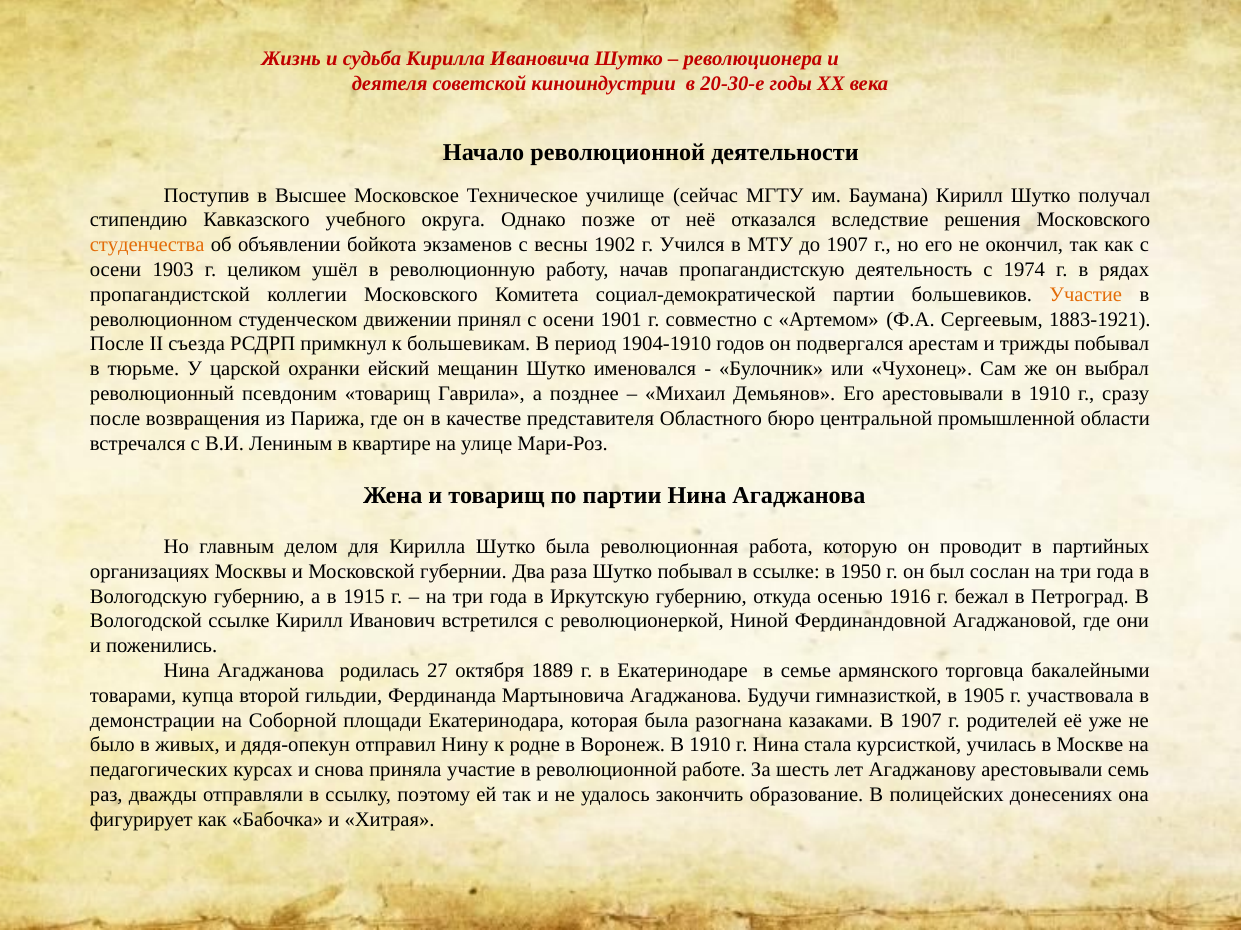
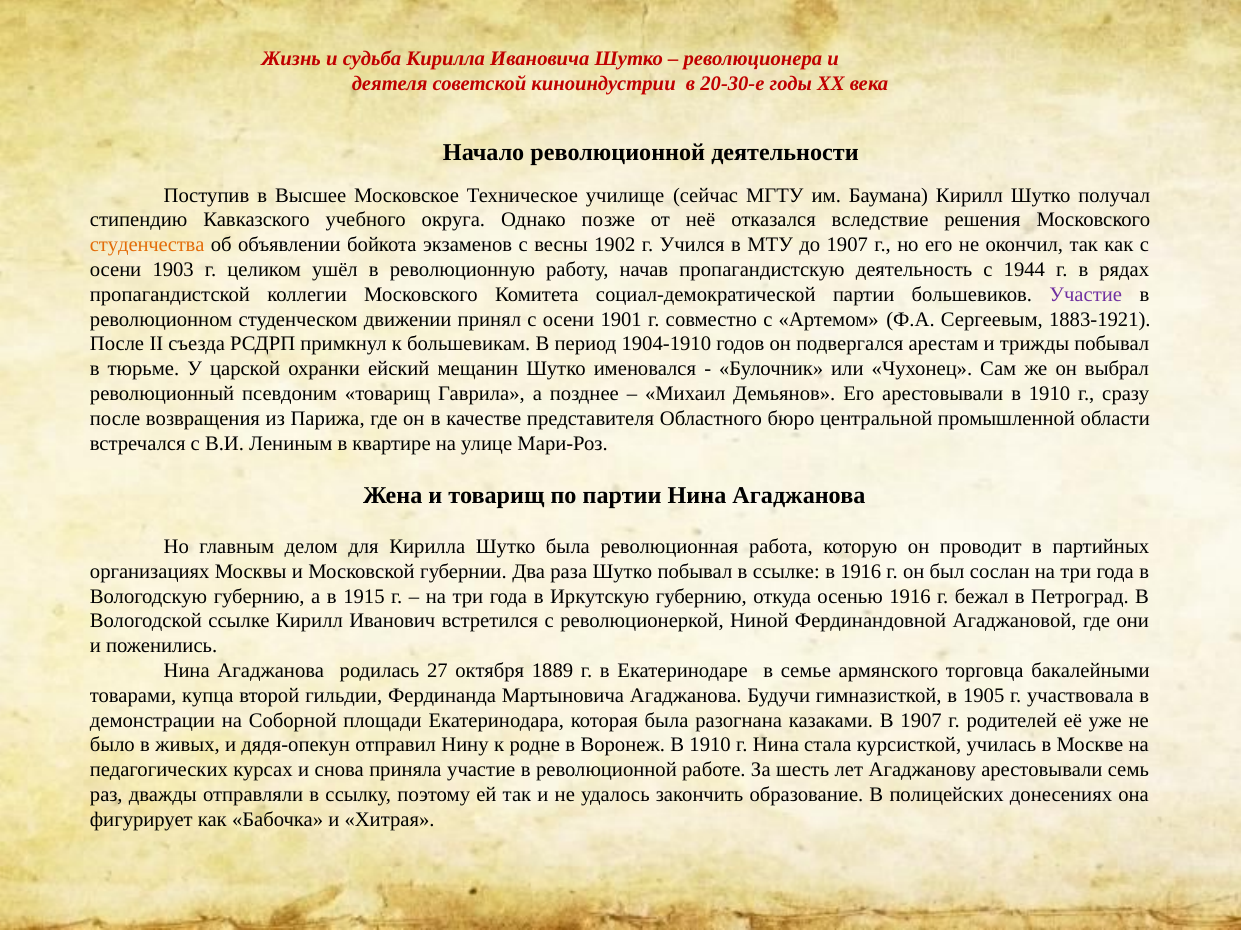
1974: 1974 -> 1944 (1024, 270)
Участие colour: orange -> purple (1086, 295)
в 1950: 1950 -> 1916 (861, 572)
